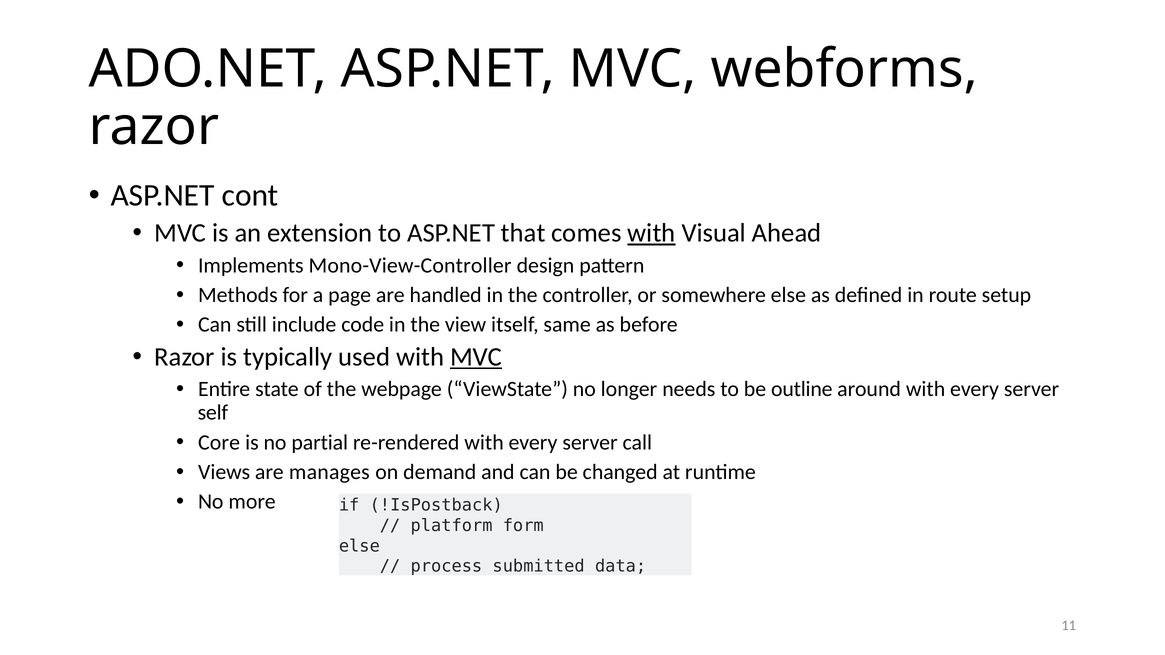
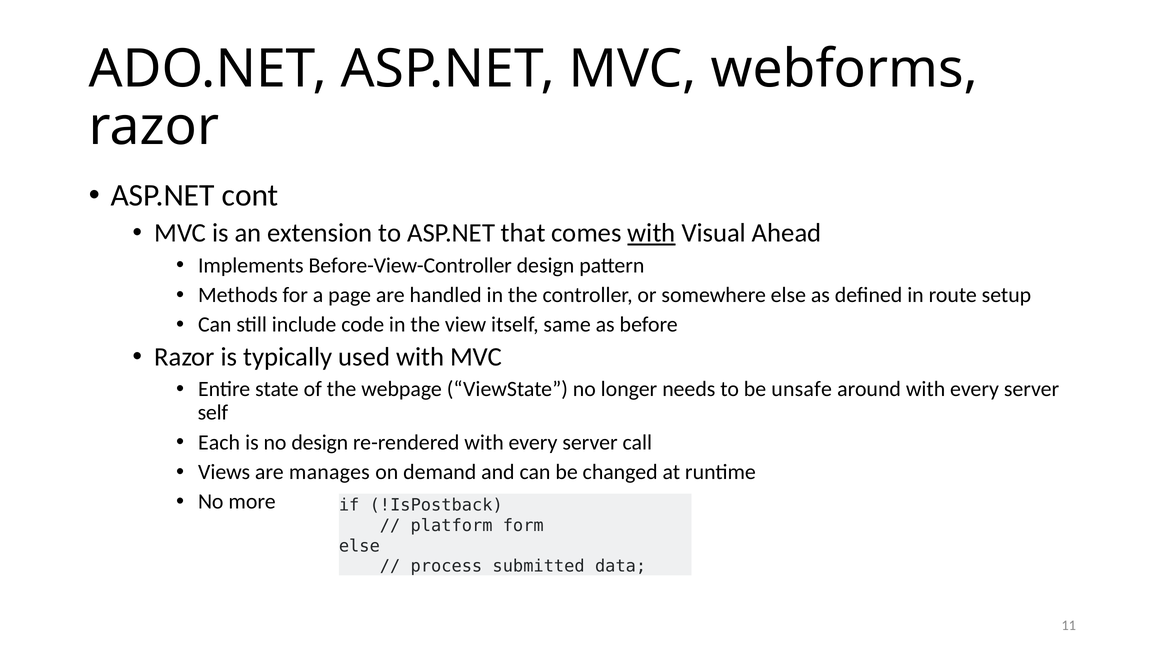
Mono-View-Controller: Mono-View-Controller -> Before-View-Controller (410, 265)
MVC underline: present -> none (476, 357)
outline: outline -> unsafe (802, 389)
Core: Core -> Each (219, 443)
no partial: partial -> design (320, 443)
